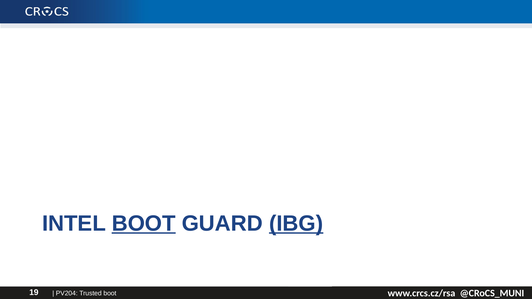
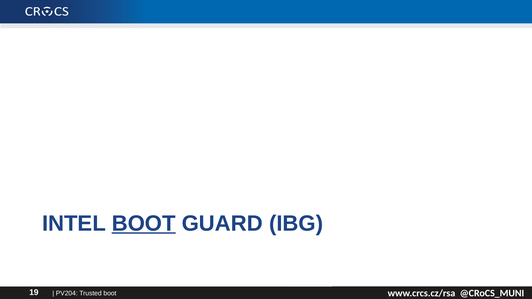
IBG underline: present -> none (296, 224)
